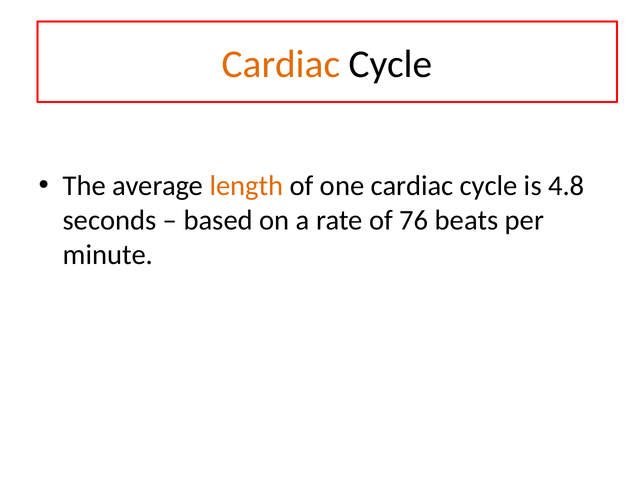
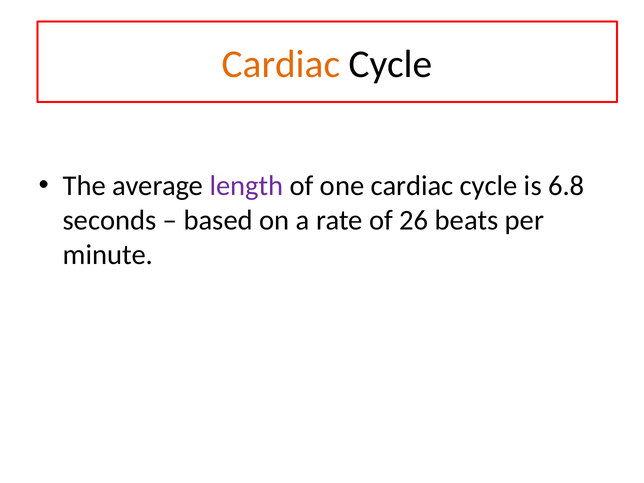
length colour: orange -> purple (247, 186)
4.8: 4.8 -> 6.8 (566, 186)
76: 76 -> 26 (414, 220)
